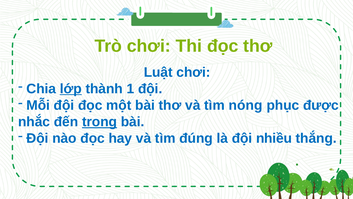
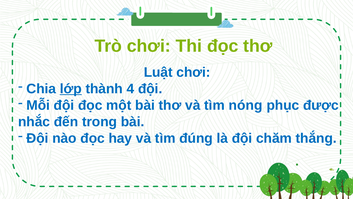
1: 1 -> 4 (130, 89)
trong underline: present -> none (100, 122)
nhiều: nhiều -> chăm (274, 138)
